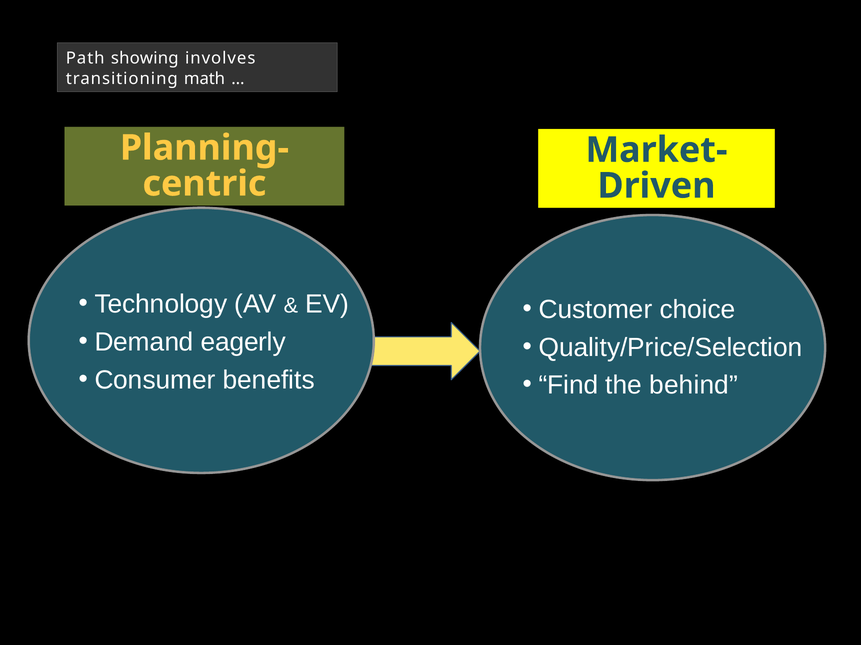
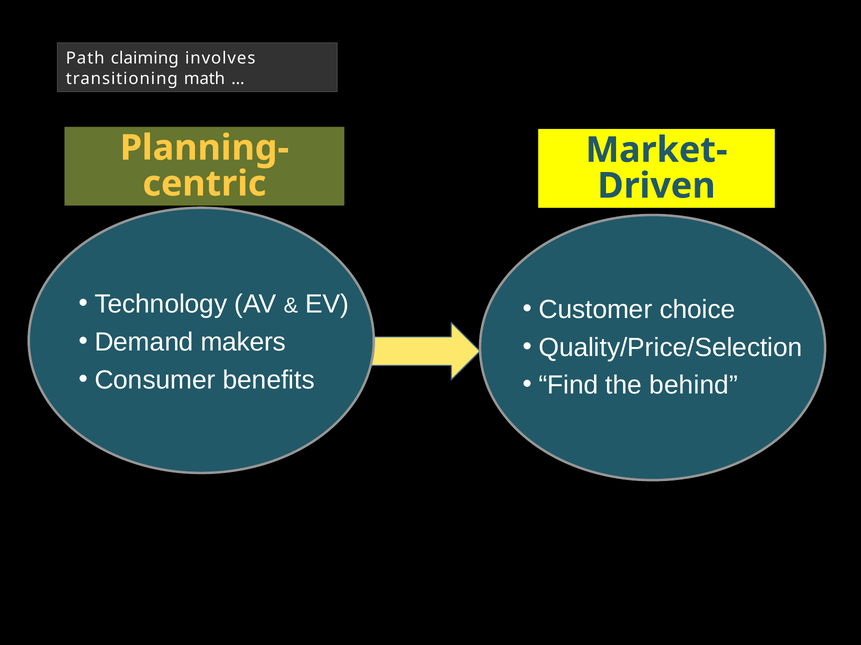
showing: showing -> claiming (145, 58)
eagerly: eagerly -> makers (243, 342)
